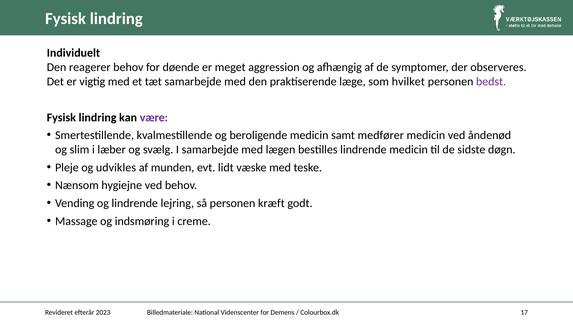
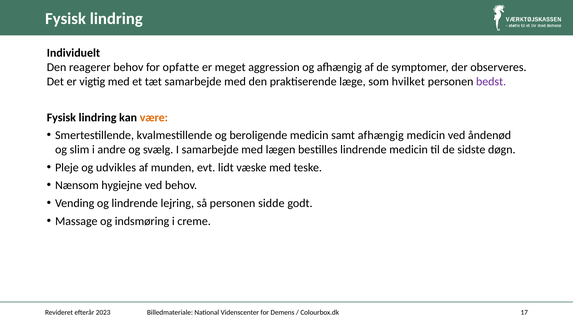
døende: døende -> opfatte (181, 67)
være colour: purple -> orange (154, 118)
samt medfører: medfører -> afhængig (381, 135)
læber: læber -> andre (112, 150)
kræft: kræft -> sidde (271, 203)
